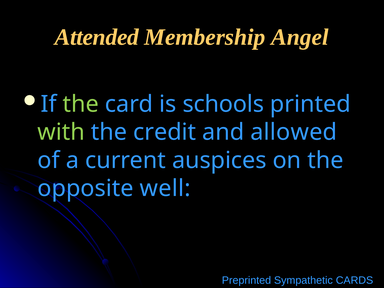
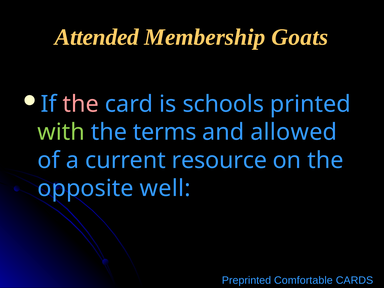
Angel: Angel -> Goats (300, 37)
the colour: light green -> pink (81, 104)
credit: credit -> terms (165, 132)
auspices: auspices -> resource (219, 160)
Sympathetic: Sympathetic -> Comfortable (303, 280)
